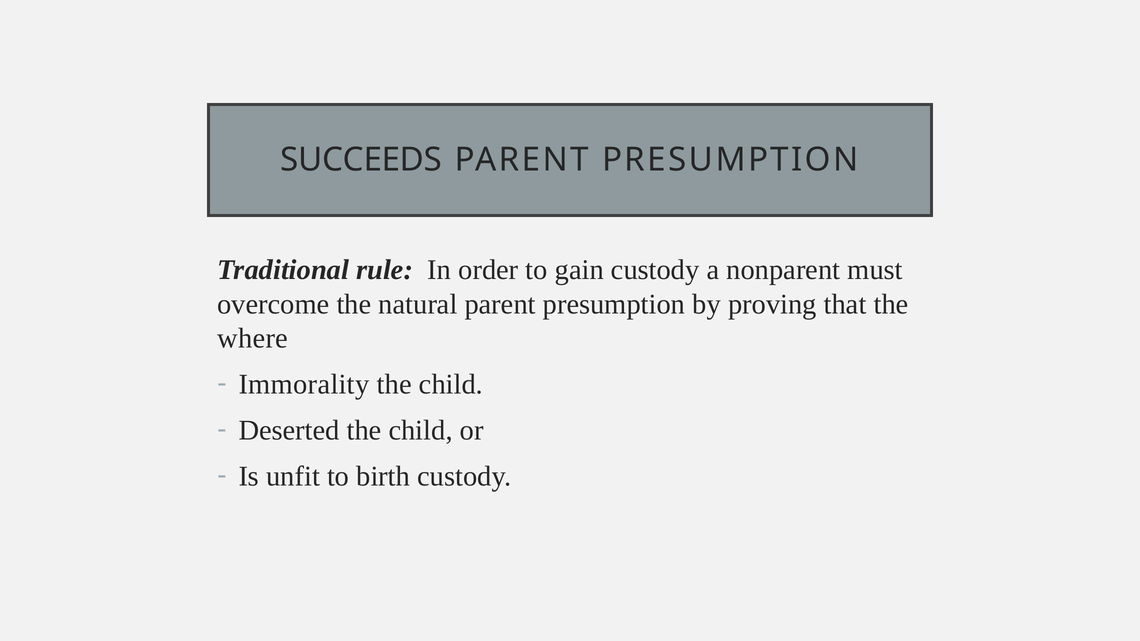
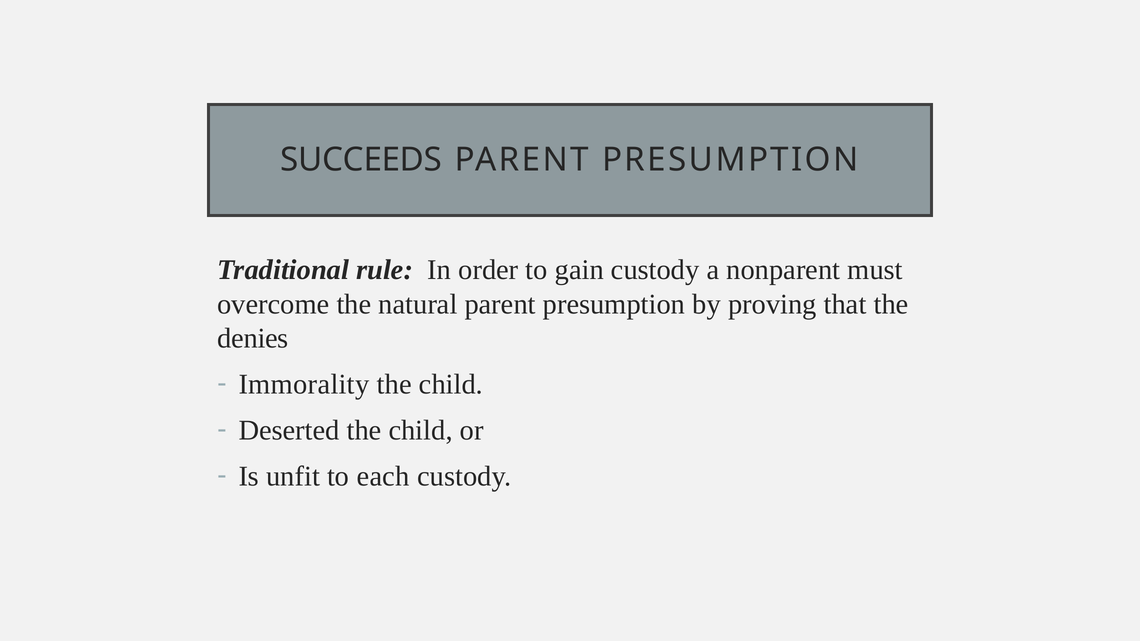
where: where -> denies (253, 338)
birth: birth -> each (383, 477)
